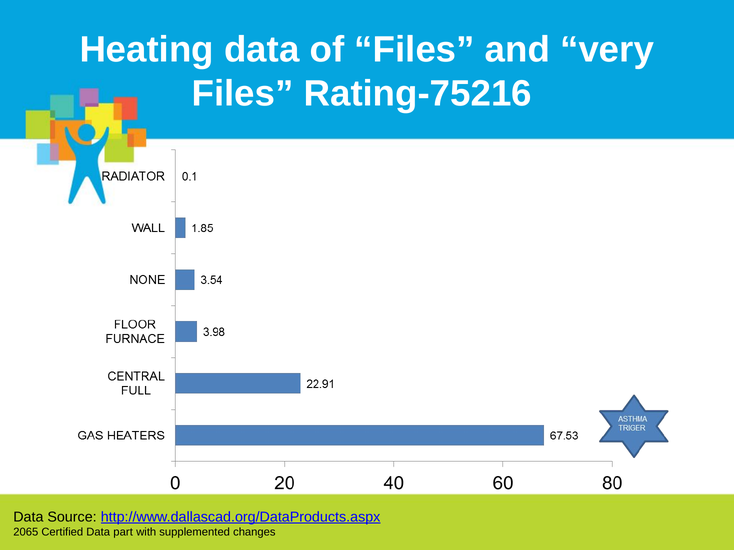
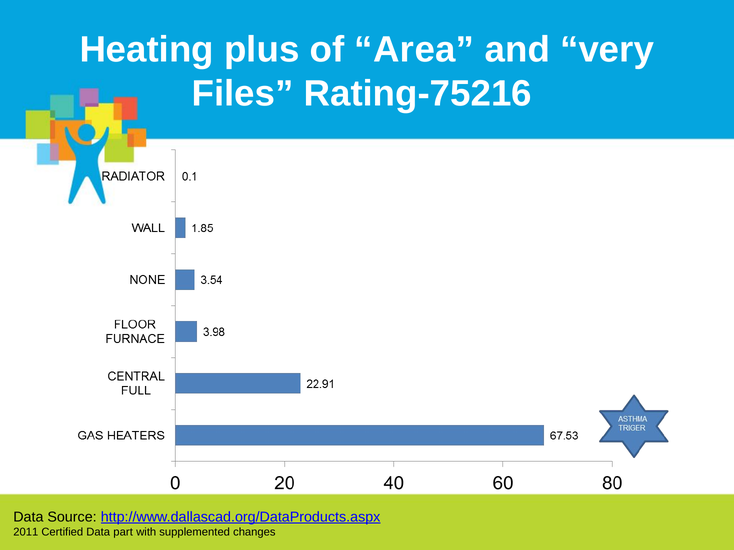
Heating data: data -> plus (262, 50)
of Files: Files -> Area (414, 50)
2065: 2065 -> 2011 (26, 532)
